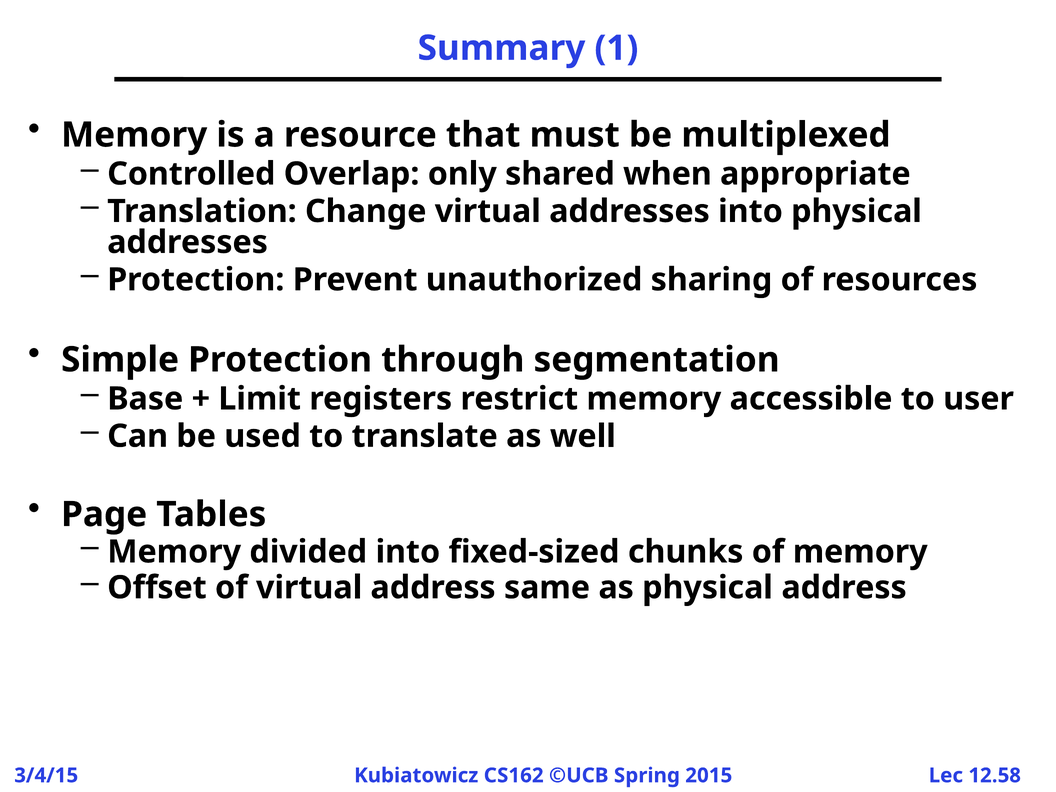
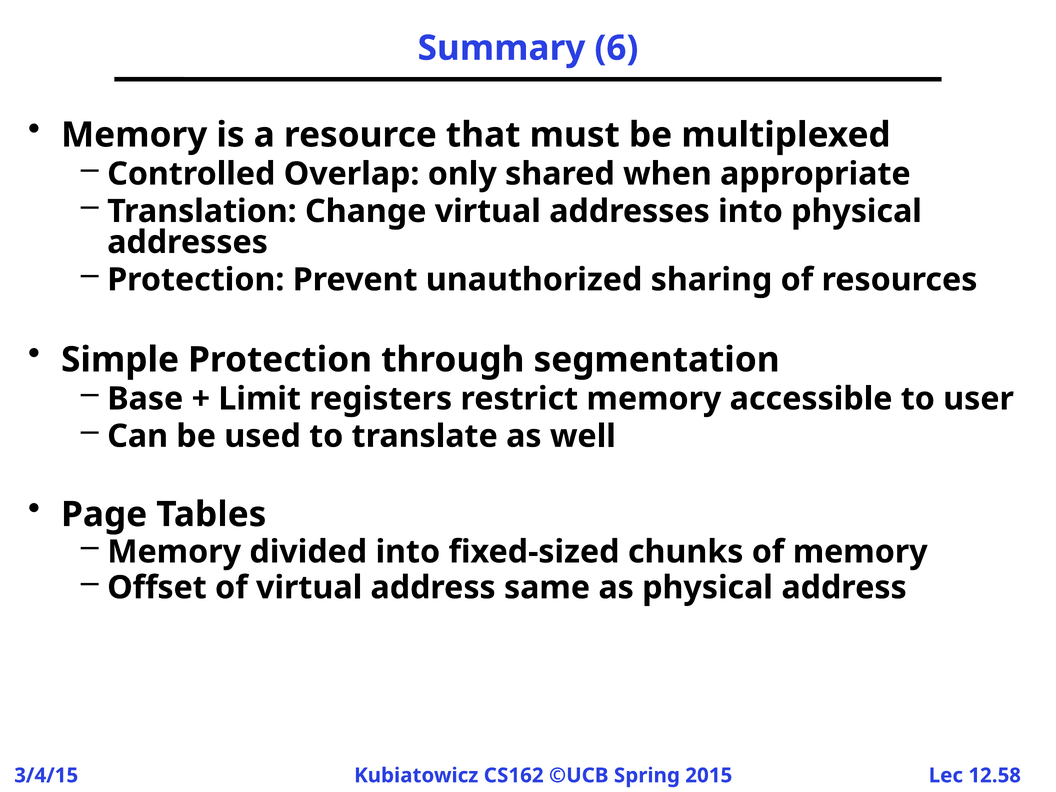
1: 1 -> 6 (616, 48)
